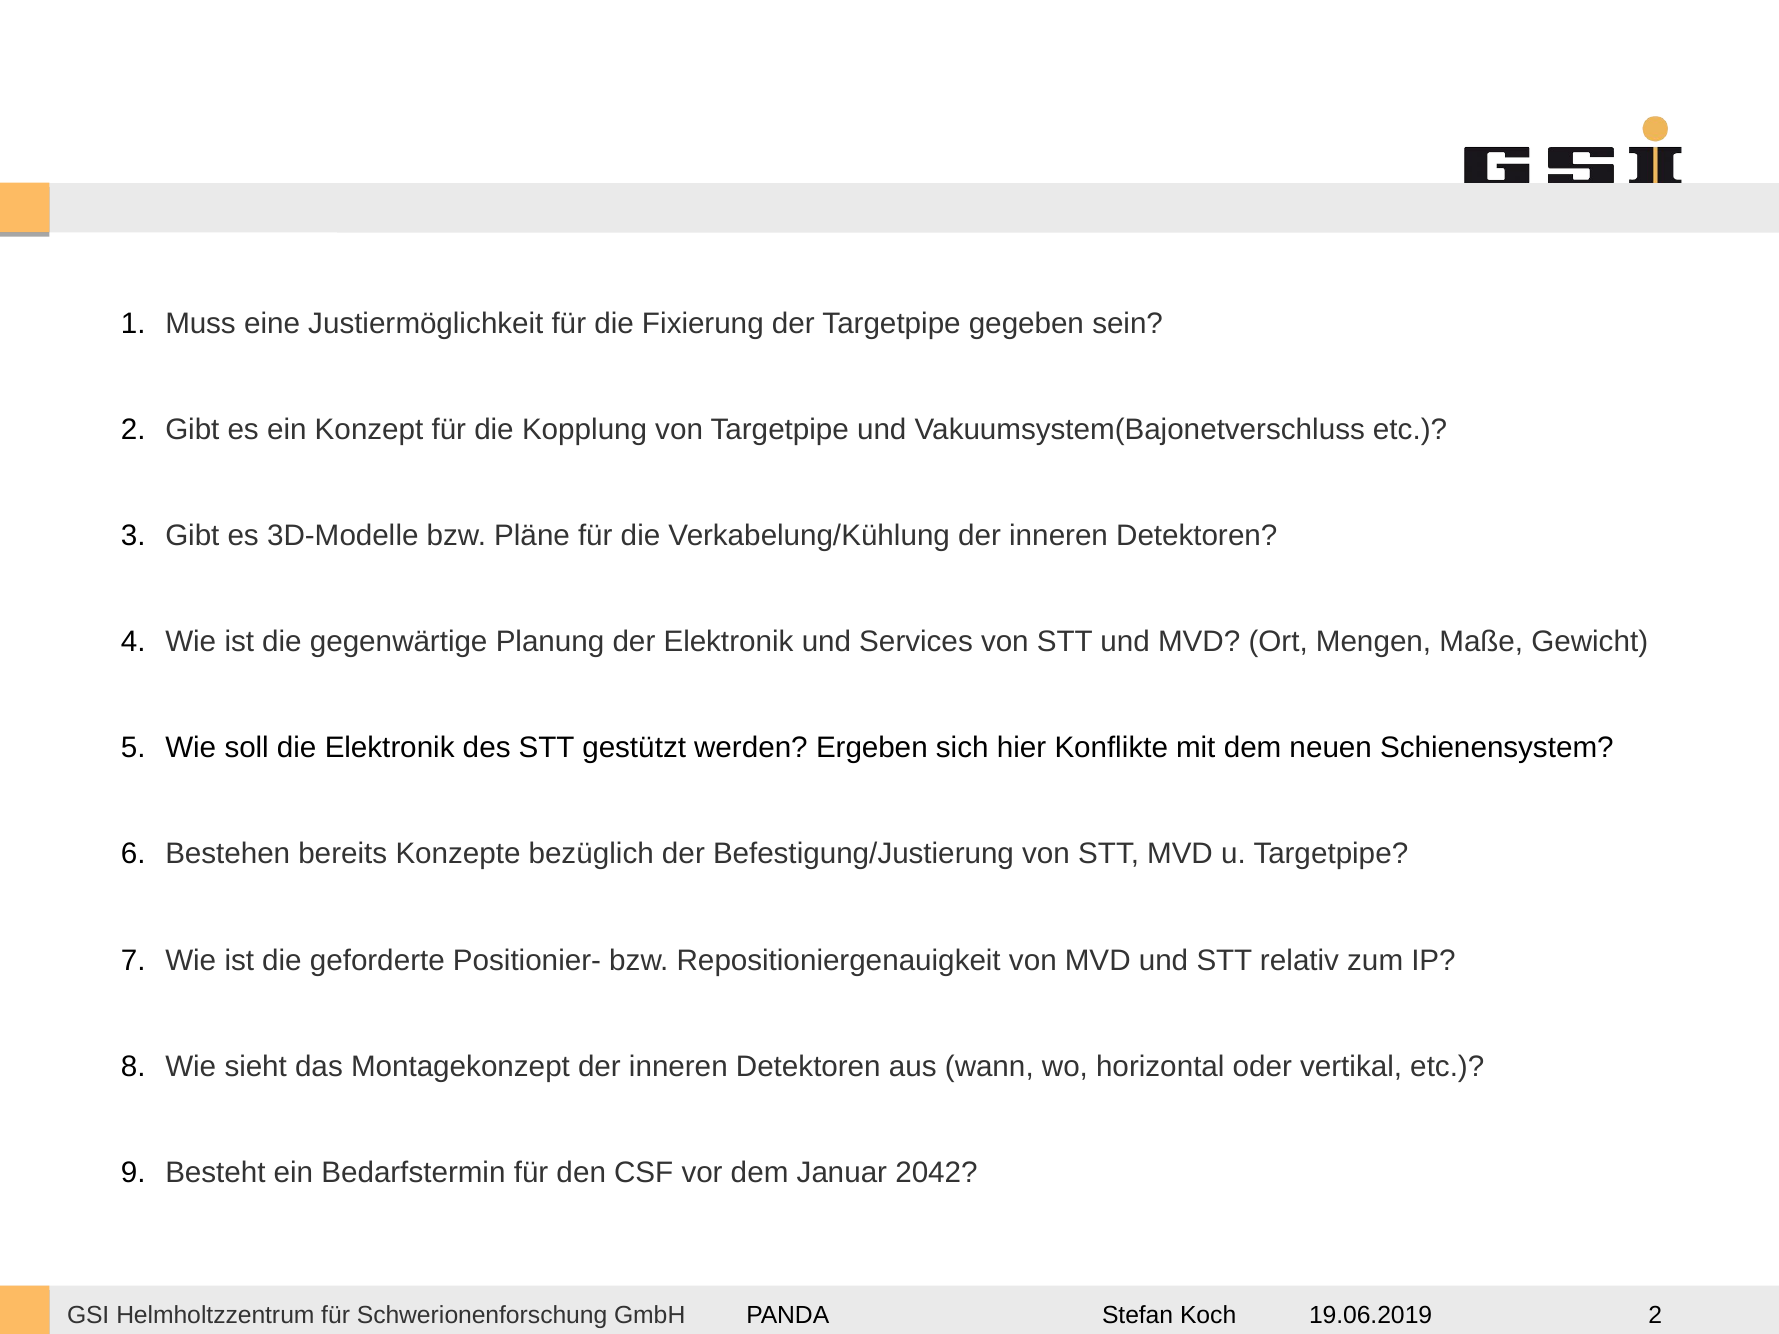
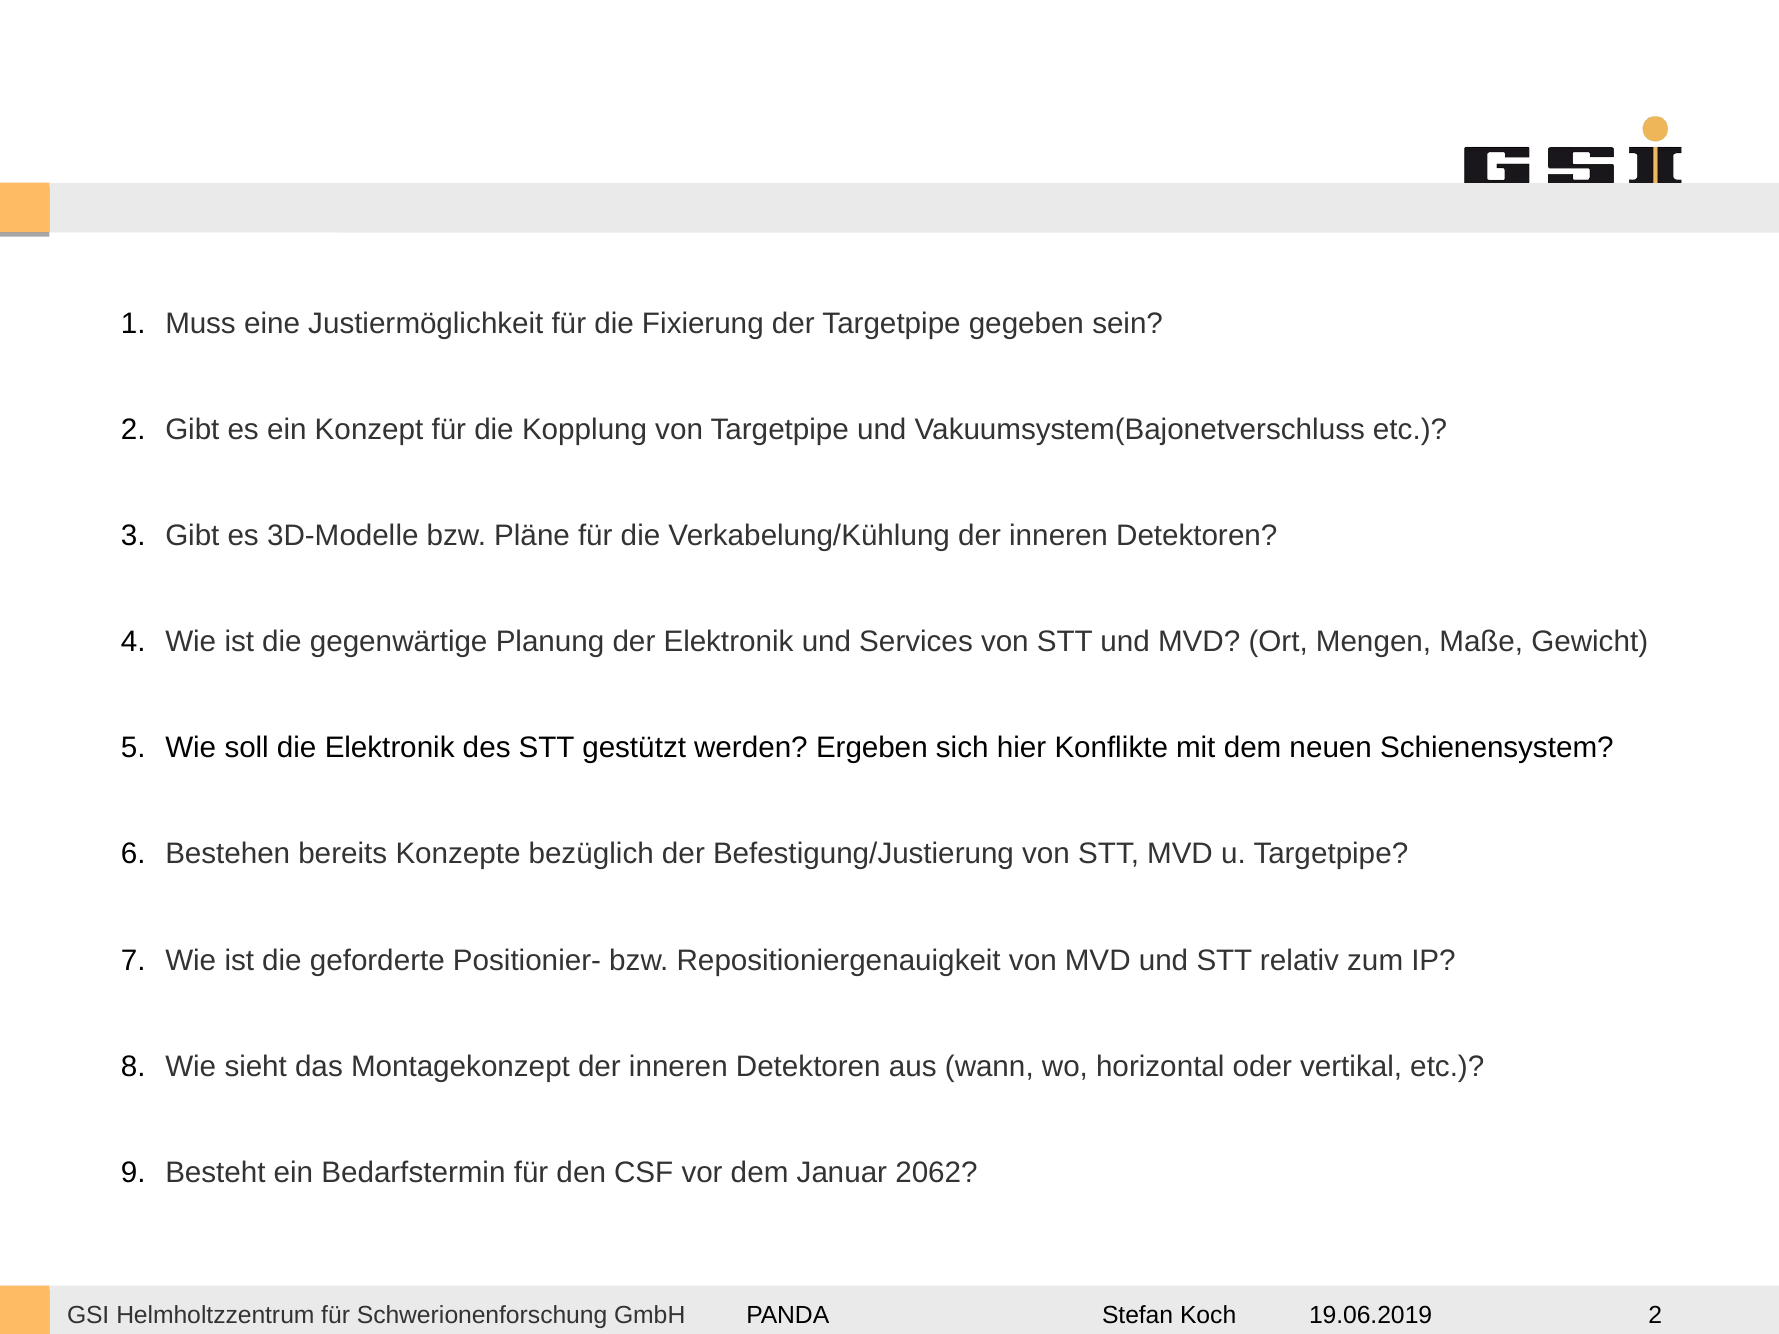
2042: 2042 -> 2062 (936, 1173)
